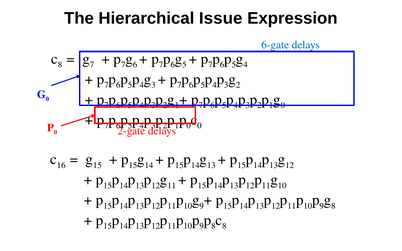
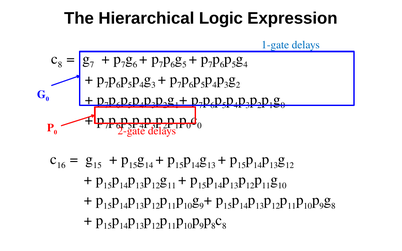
Issue: Issue -> Logic (221, 18)
6-gate: 6-gate -> 1-gate (275, 45)
